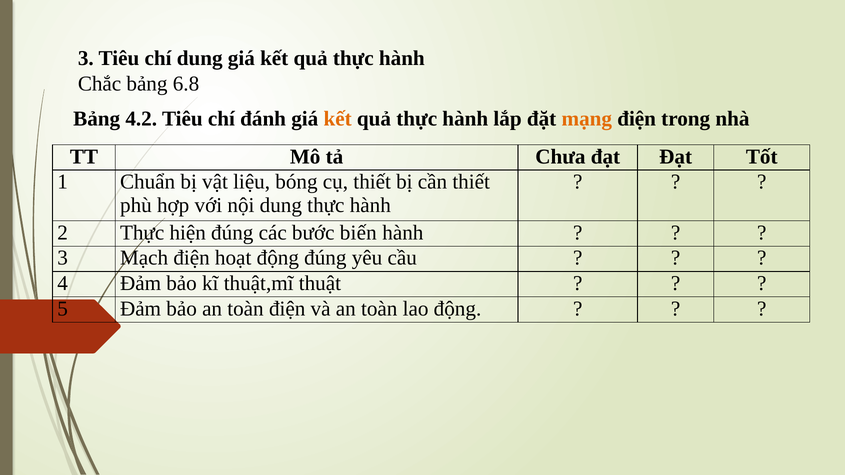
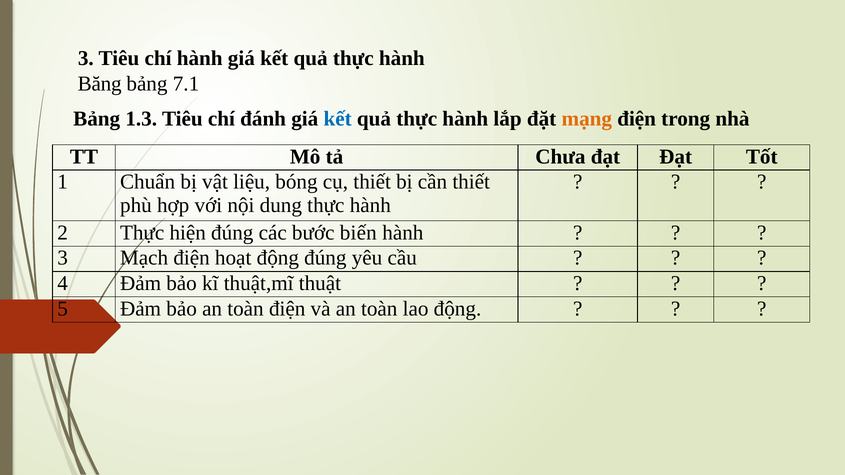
chí dung: dung -> hành (200, 59)
Chắc: Chắc -> Băng (100, 84)
6.8: 6.8 -> 7.1 (186, 84)
4.2: 4.2 -> 1.3 (141, 119)
kết colour: orange -> blue (338, 119)
